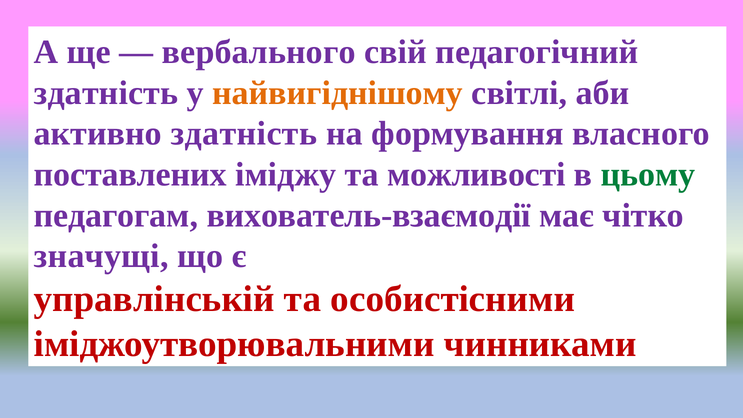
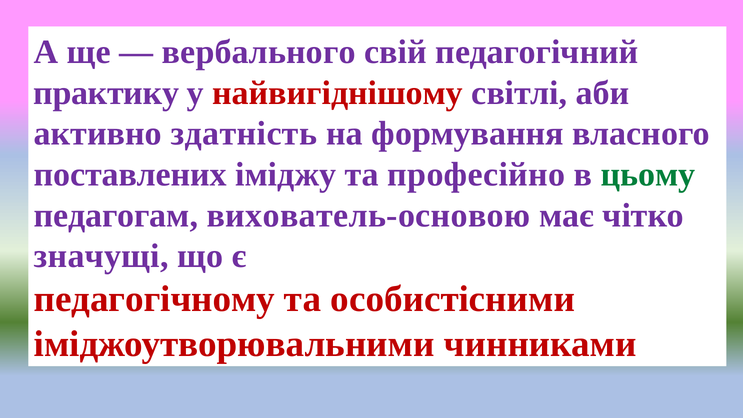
здатність: здатність -> практику (106, 93)
найвигіднішому colour: orange -> red (338, 93)
можливості: можливості -> професійно (476, 175)
вихователь-взаємодії: вихователь-взаємодії -> вихователь-основою (368, 215)
управлінській: управлінській -> педагогічному (154, 299)
